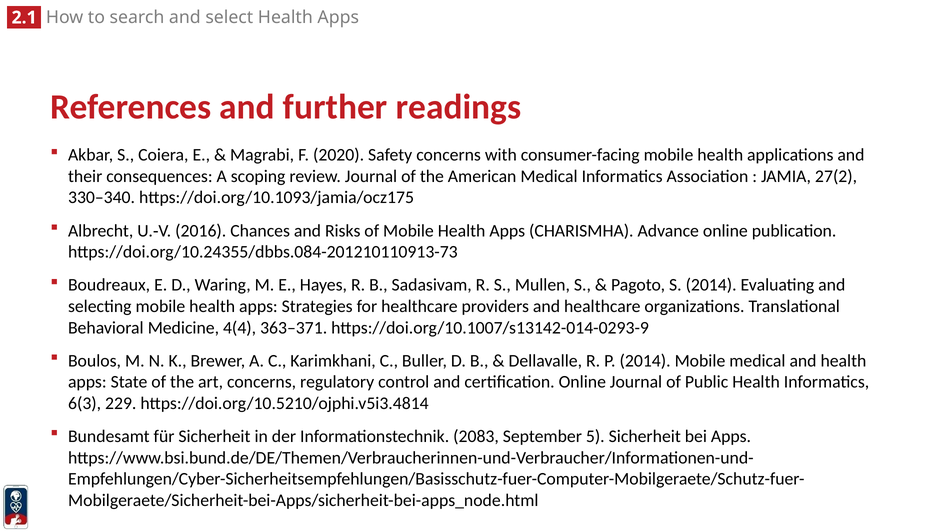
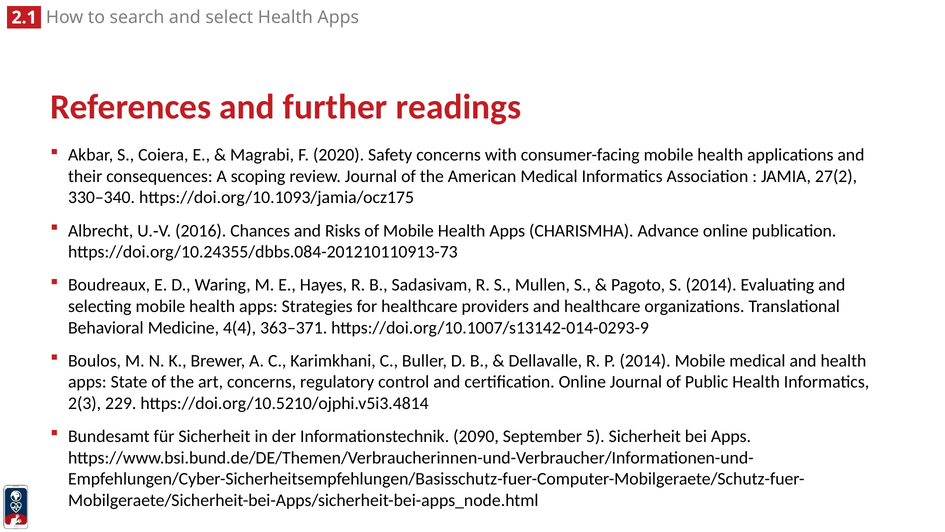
6(3: 6(3 -> 2(3 (85, 403)
2083: 2083 -> 2090 (476, 436)
